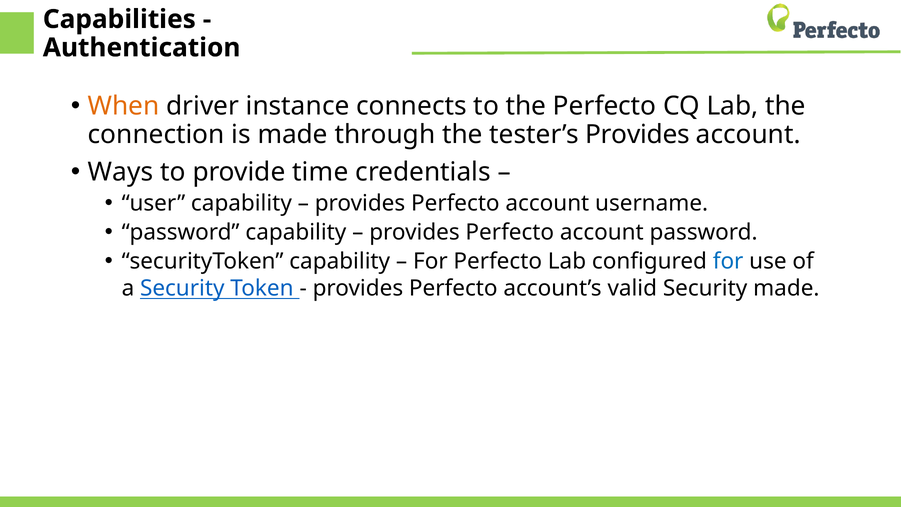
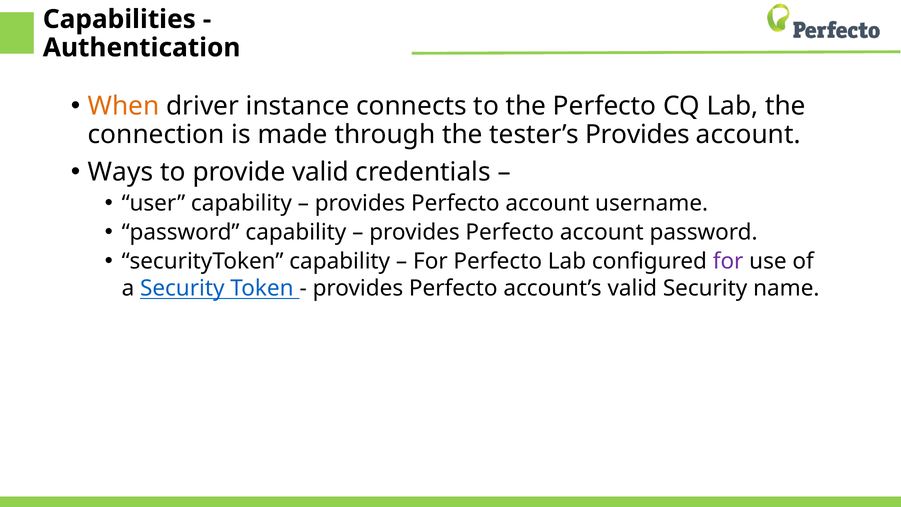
provide time: time -> valid (321, 172)
for colour: blue -> purple (728, 261)
Security made: made -> name (786, 288)
